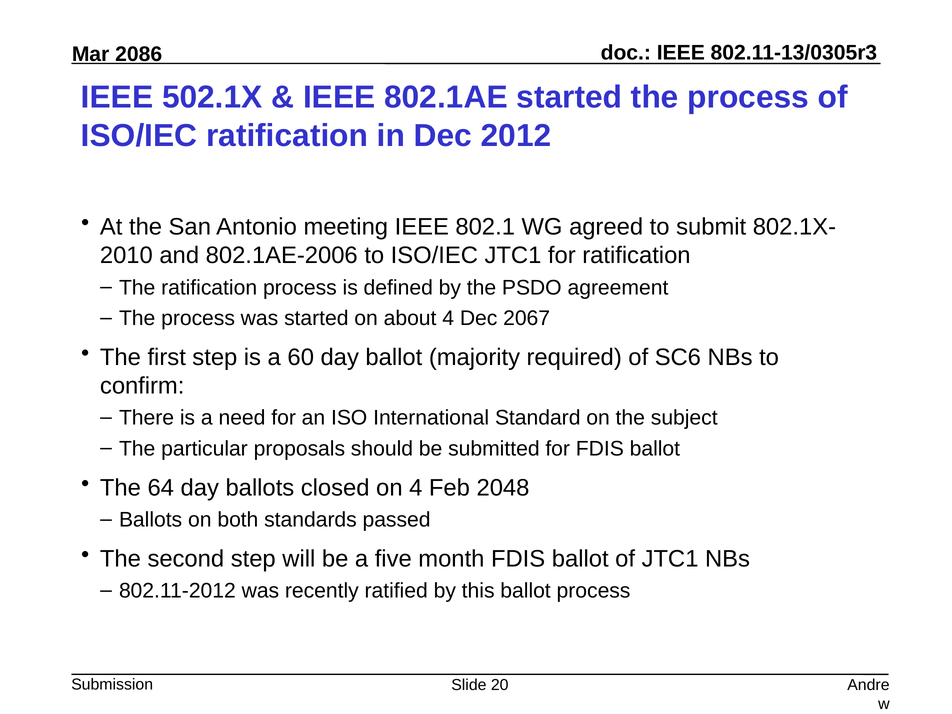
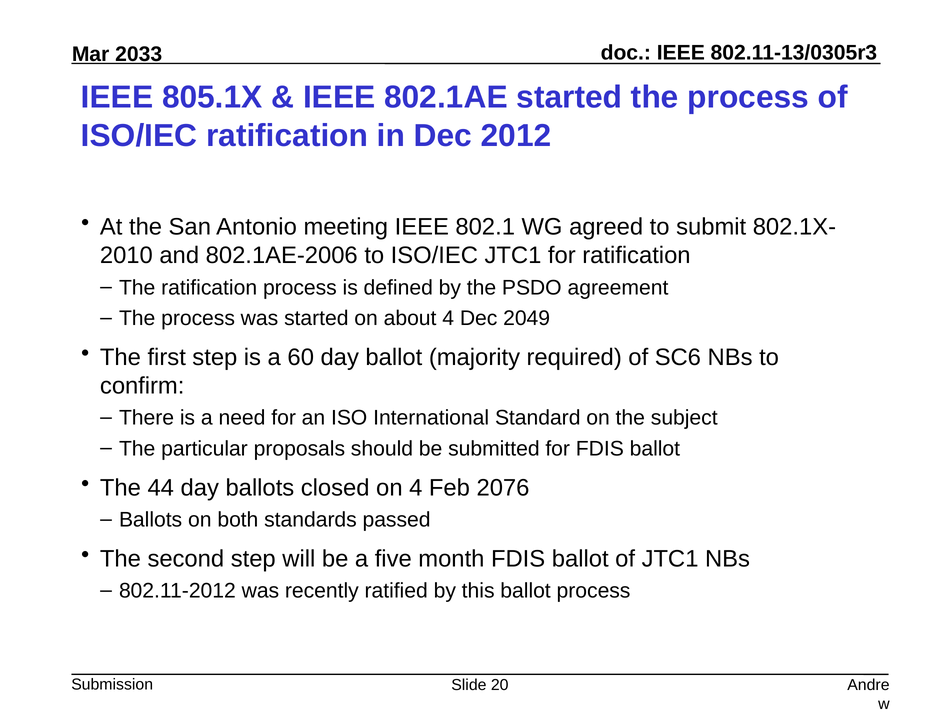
2086: 2086 -> 2033 (139, 54)
502.1X: 502.1X -> 805.1X (212, 97)
2067: 2067 -> 2049 (527, 318)
64: 64 -> 44 (161, 488)
2048: 2048 -> 2076 (503, 488)
